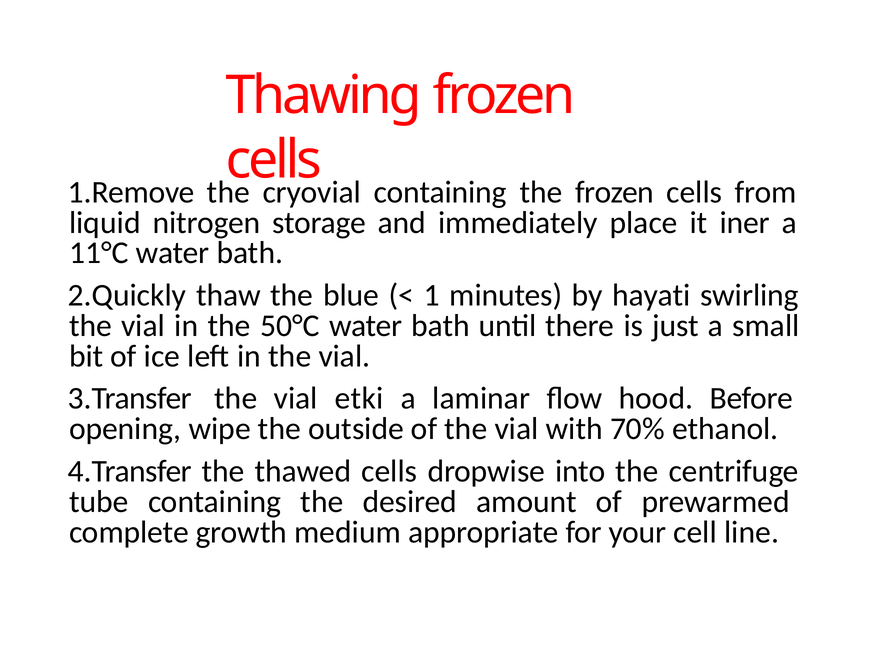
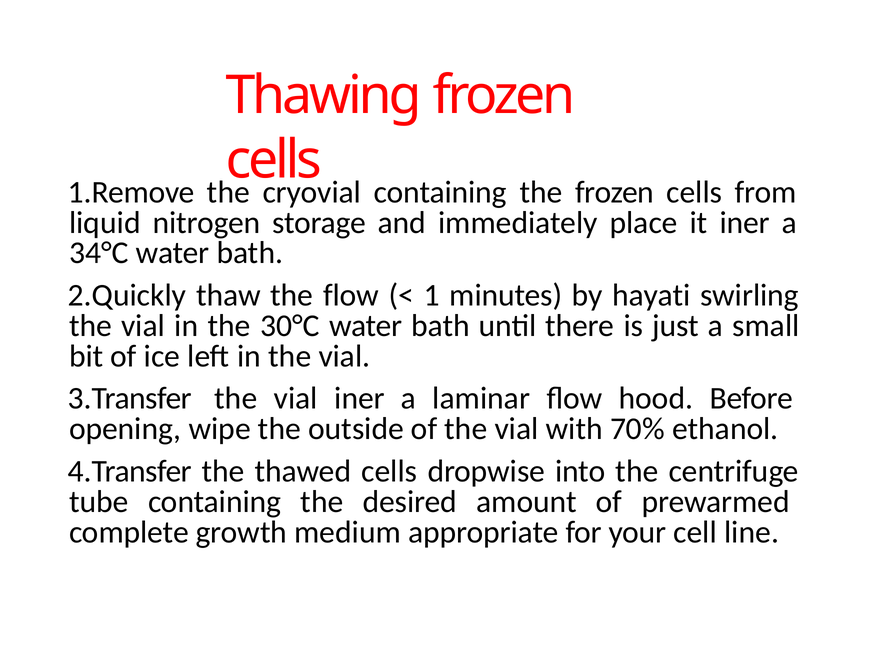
11°C: 11°C -> 34°C (99, 253)
the blue: blue -> flow (351, 295)
50°C: 50°C -> 30°C (290, 326)
vial etki: etki -> iner (360, 398)
